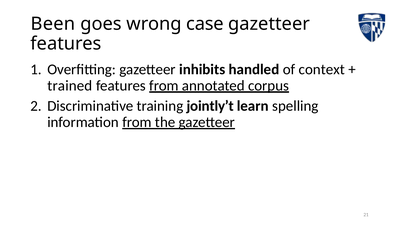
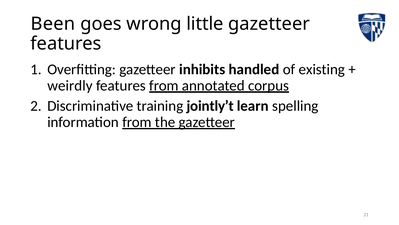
case: case -> little (205, 24)
context: context -> existing (322, 69)
trained: trained -> weirdly (70, 85)
